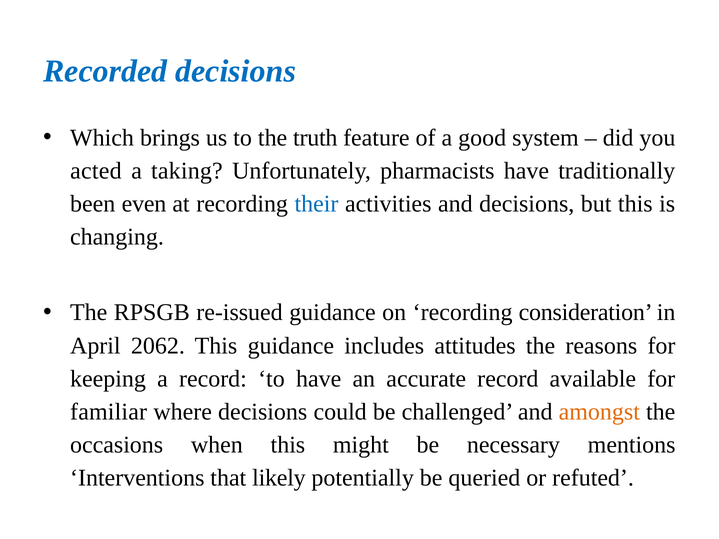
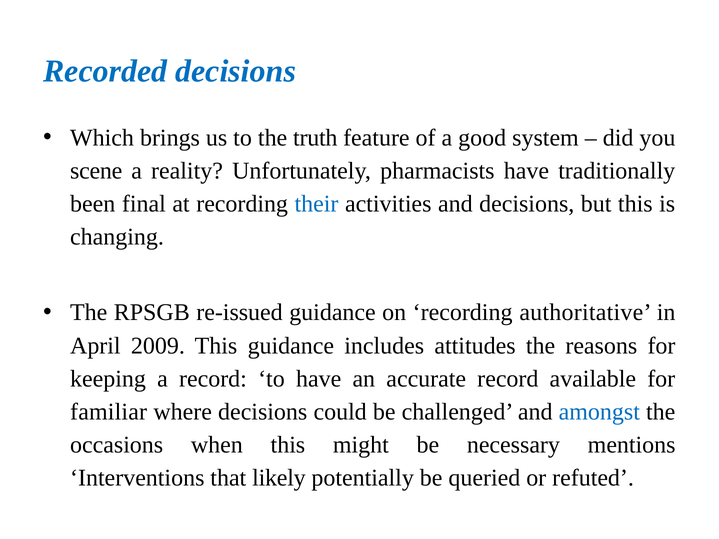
acted: acted -> scene (96, 171)
taking: taking -> reality (187, 171)
even: even -> final (144, 204)
consideration: consideration -> authoritative (585, 313)
2062: 2062 -> 2009 (158, 346)
amongst colour: orange -> blue (599, 412)
